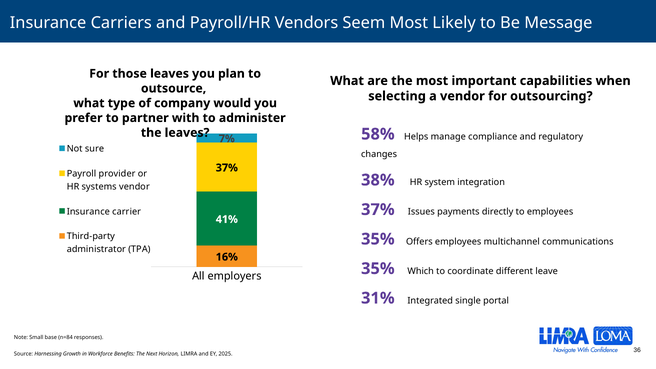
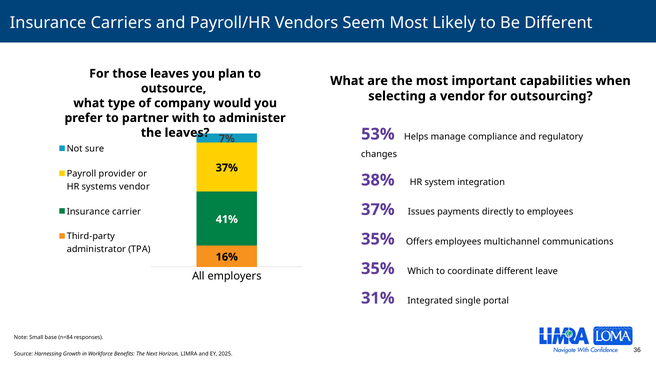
Be Message: Message -> Different (558, 23)
58%: 58% -> 53% (378, 134)
